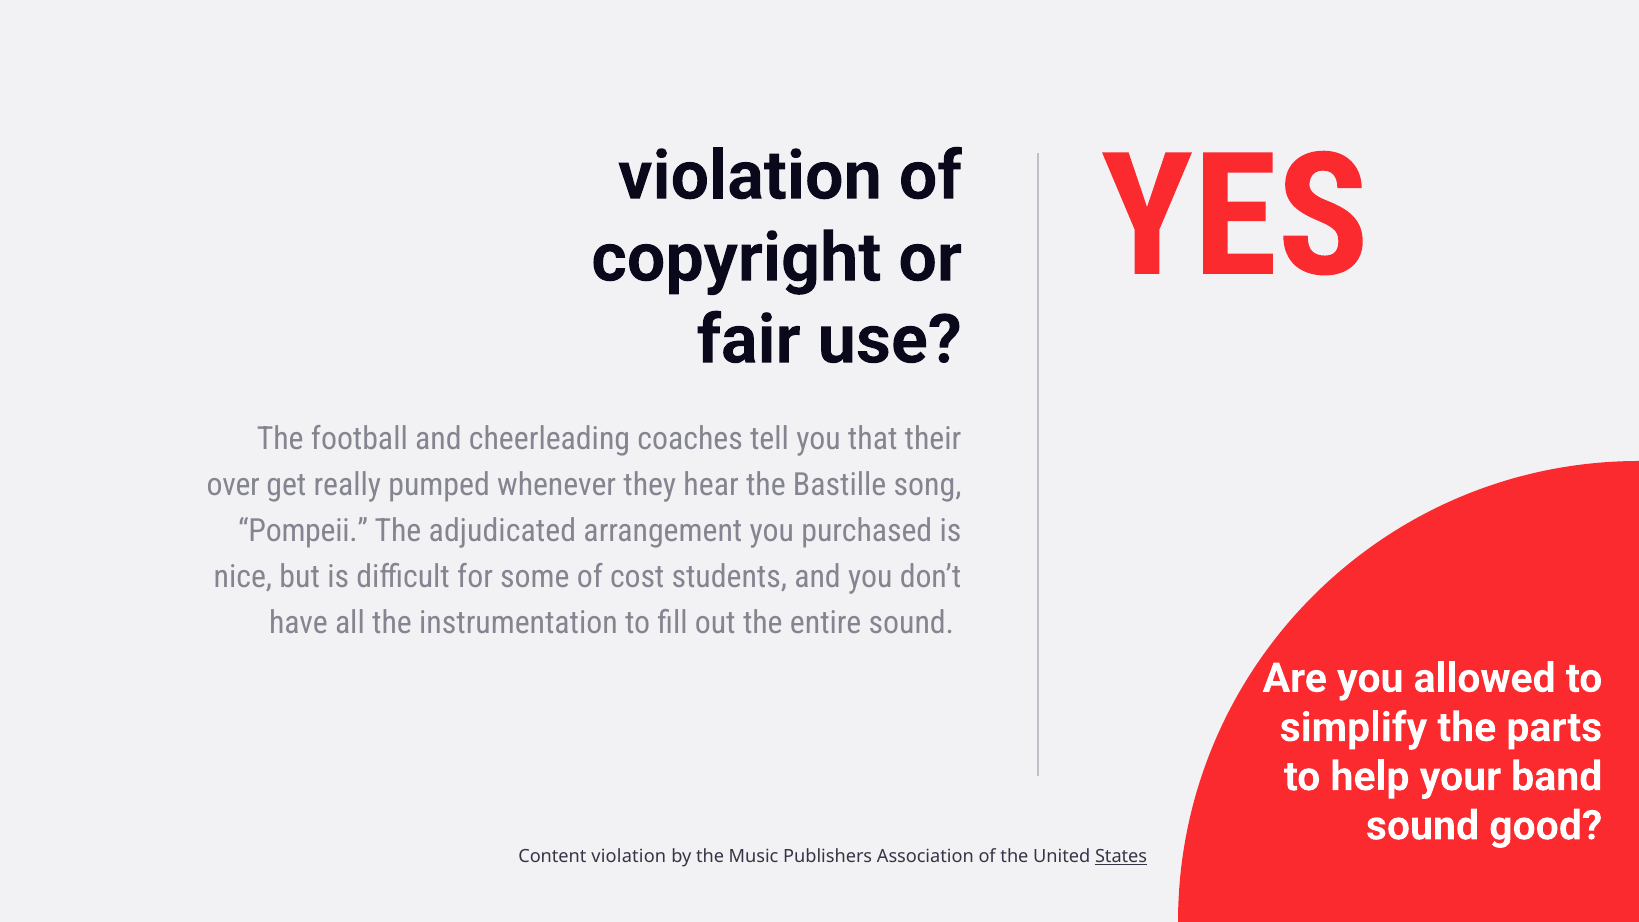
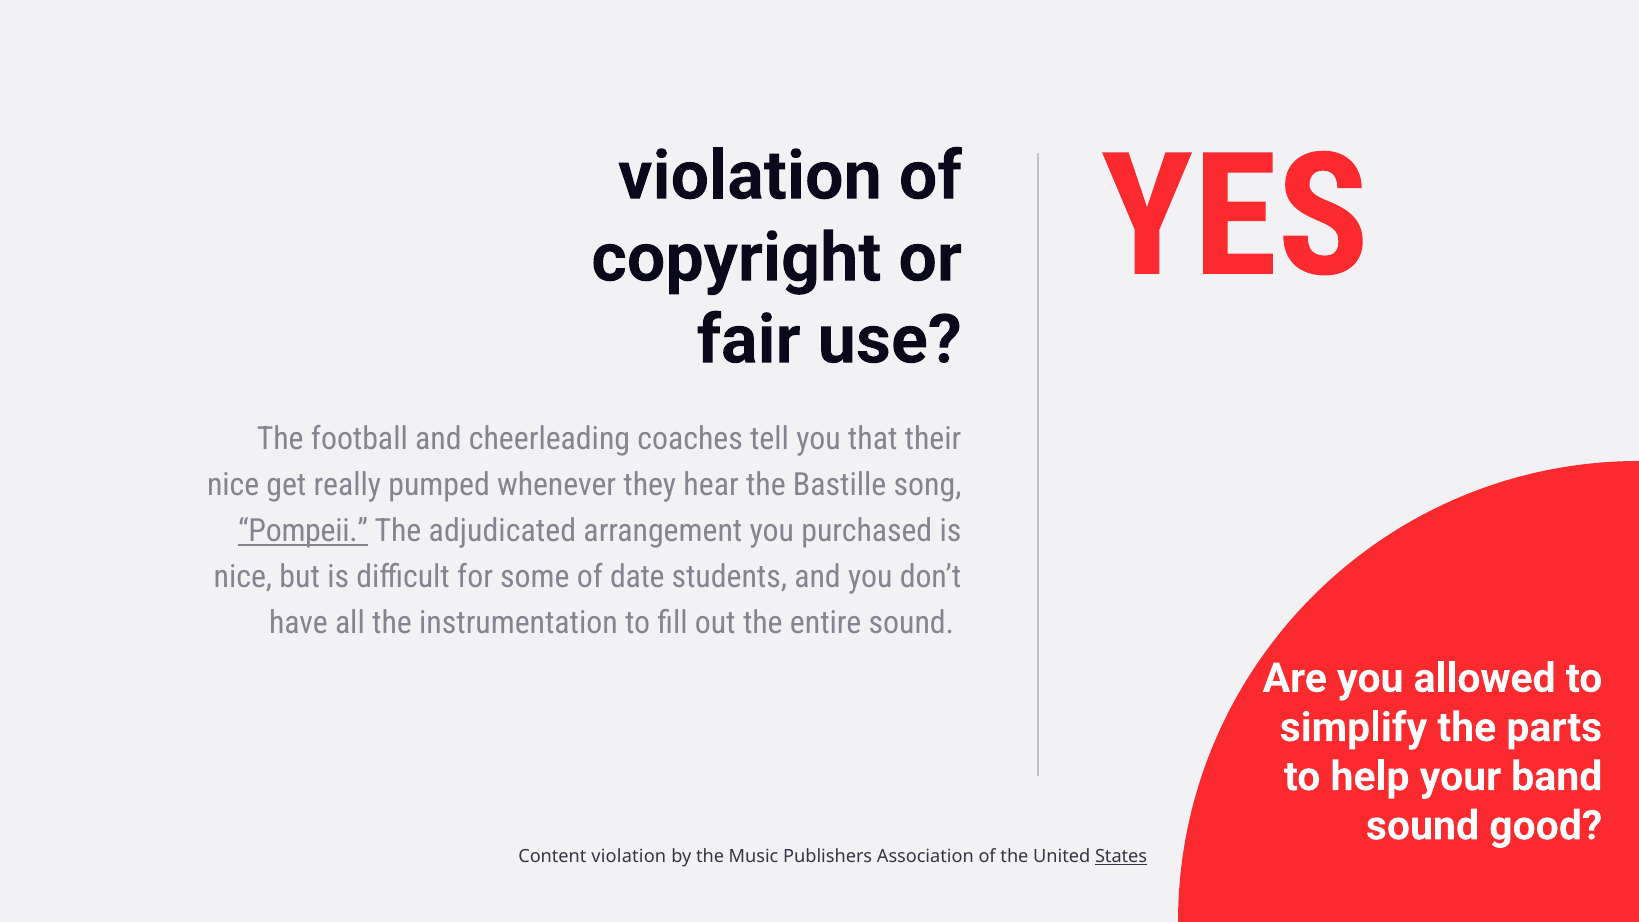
over: over -> nice (233, 485)
Pompeii underline: none -> present (303, 531)
cost: cost -> date (637, 577)
